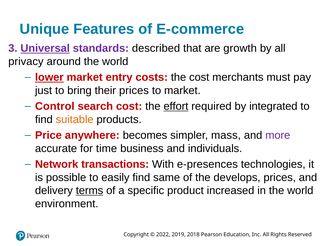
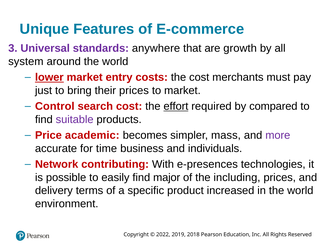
Universal underline: present -> none (45, 49)
described: described -> anywhere (156, 49)
privacy: privacy -> system (26, 62)
integrated: integrated -> compared (273, 107)
suitable colour: orange -> purple (75, 120)
anywhere: anywhere -> academic (92, 136)
transactions: transactions -> contributing (115, 165)
same: same -> major (167, 178)
develops: develops -> including (237, 178)
terms underline: present -> none (90, 191)
